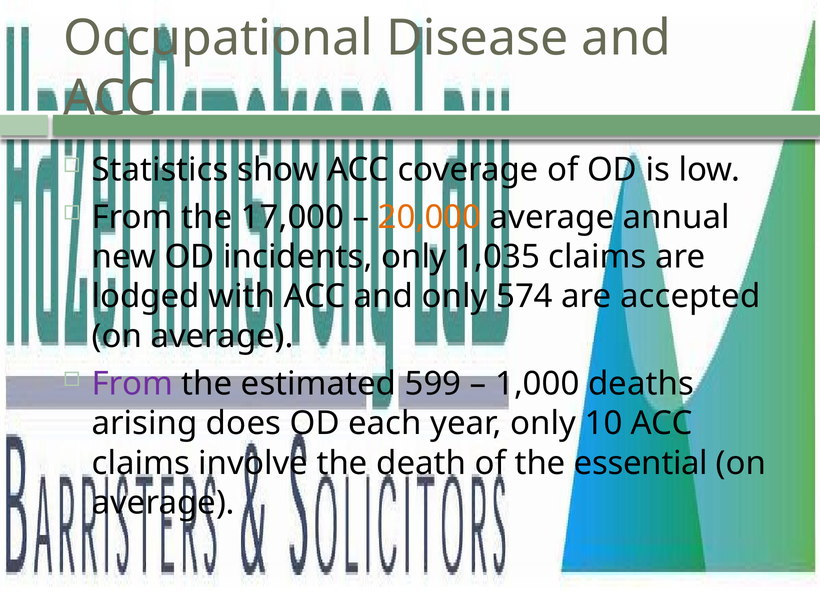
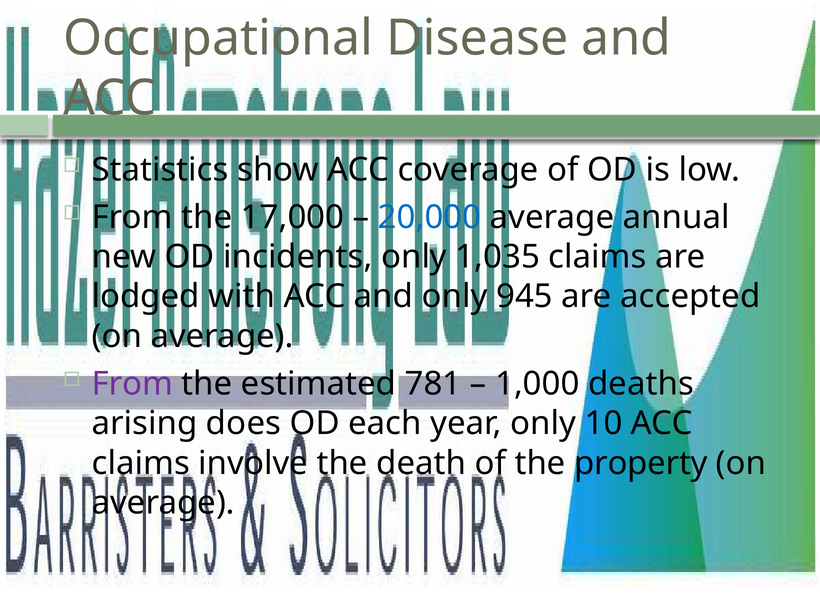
20,000 colour: orange -> blue (430, 217)
574: 574 -> 945 (525, 297)
599: 599 -> 781 (433, 384)
essential: essential -> property (641, 463)
